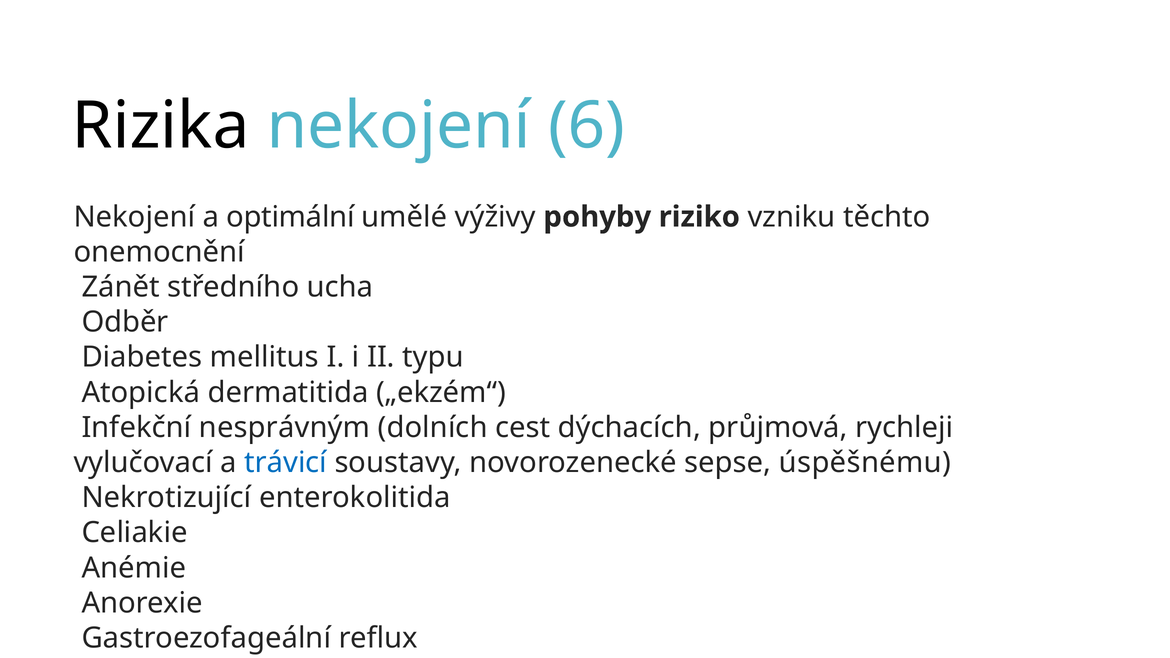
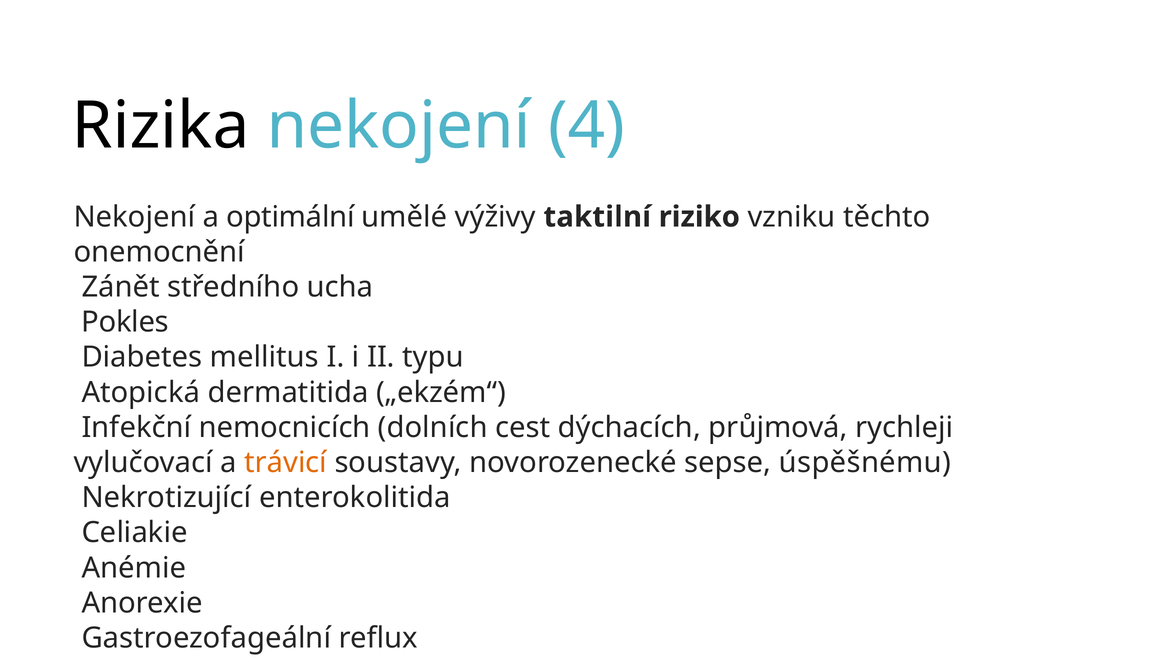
6: 6 -> 4 (587, 126)
pohyby: pohyby -> taktilní (597, 217)
Odběr: Odběr -> Pokles (125, 322)
nesprávným: nesprávným -> nemocnicích (285, 428)
trávicí colour: blue -> orange (286, 463)
